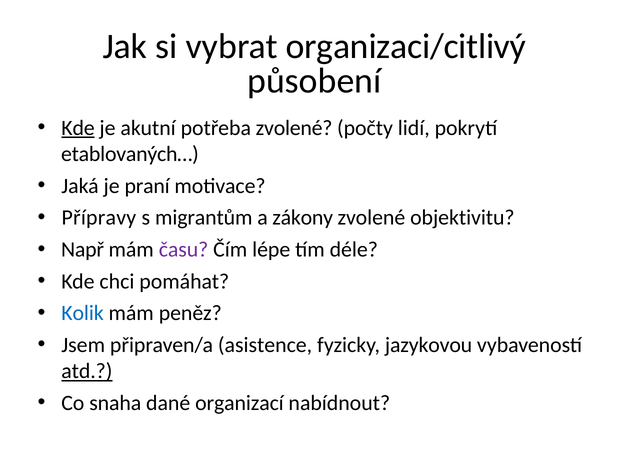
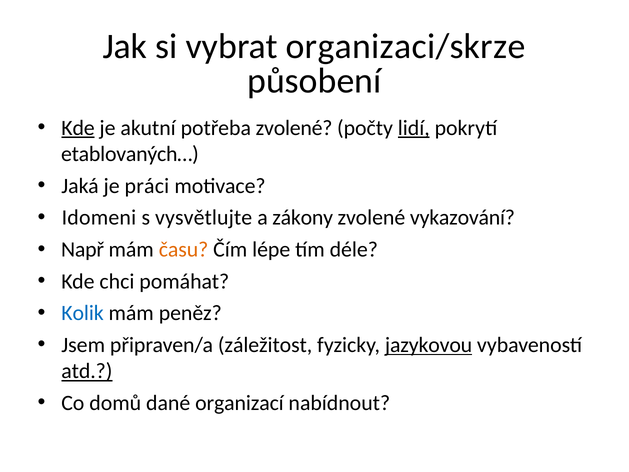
organizaci/citlivý: organizaci/citlivý -> organizaci/skrze (406, 46)
lidí underline: none -> present (414, 128)
praní: praní -> práci (147, 186)
Přípravy: Přípravy -> Idomeni (99, 218)
migrantům: migrantům -> vysvětlujte (204, 218)
objektivitu: objektivitu -> vykazování (462, 218)
času colour: purple -> orange (184, 249)
asistence: asistence -> záležitost (265, 345)
jazykovou underline: none -> present (429, 345)
snaha: snaha -> domů (115, 403)
